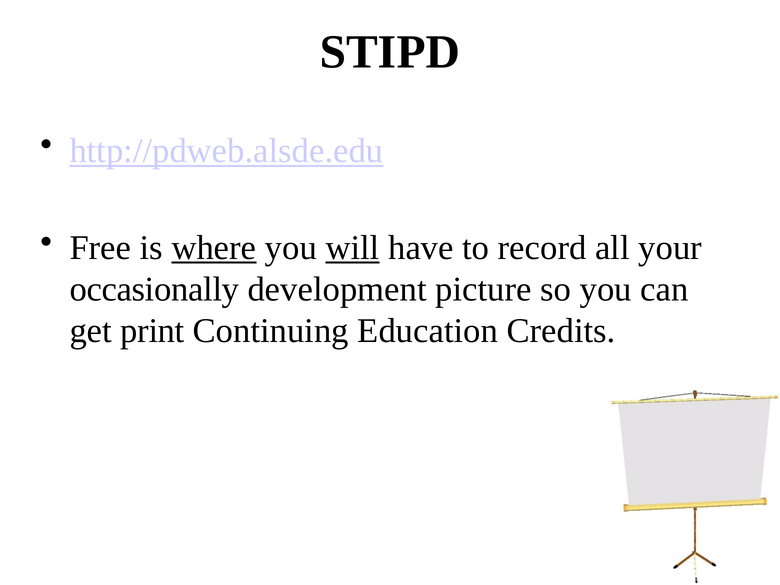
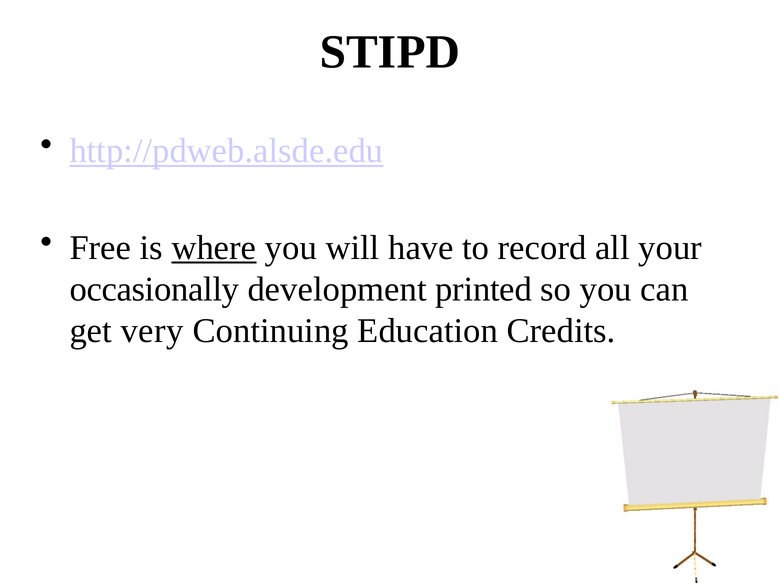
will underline: present -> none (353, 248)
picture: picture -> printed (484, 289)
print: print -> very (152, 331)
